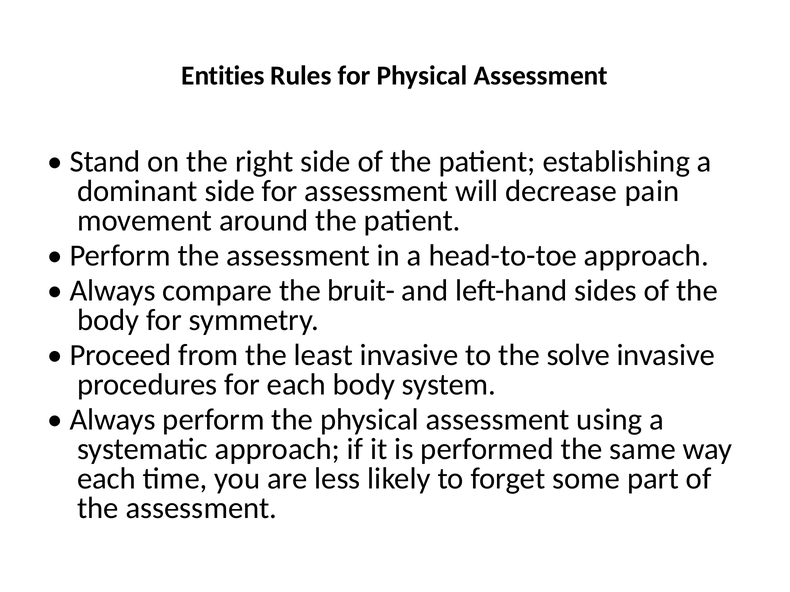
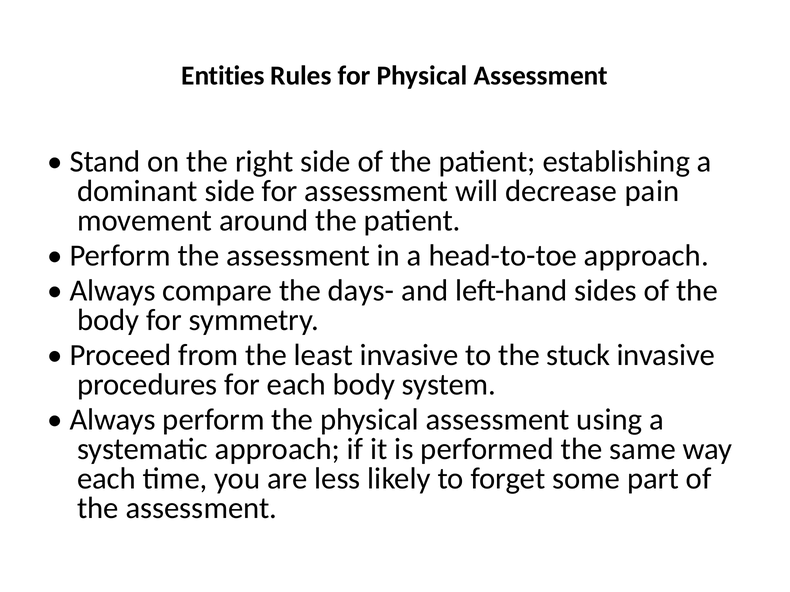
bruit-: bruit- -> days- (361, 291)
solve: solve -> stuck (578, 355)
